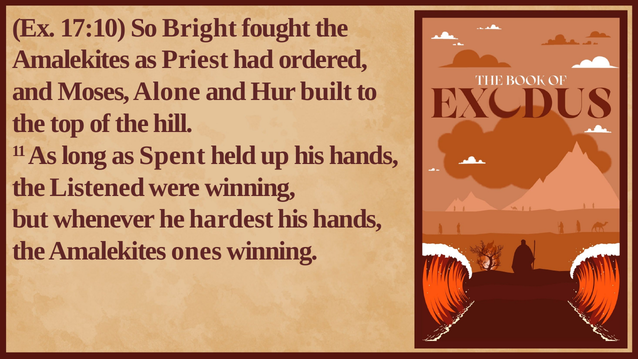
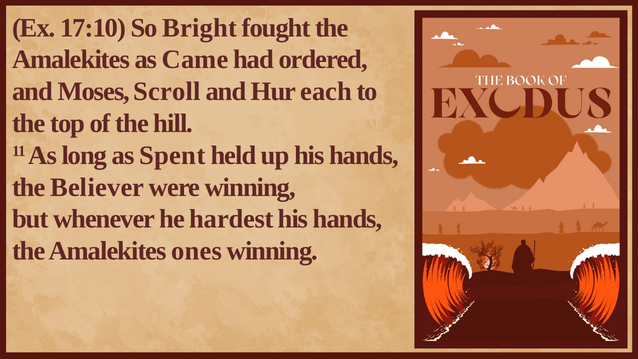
Priest: Priest -> Came (195, 60)
Alone: Alone -> Scroll (167, 92)
built: built -> each (326, 92)
Listened: Listened -> Believer (97, 187)
